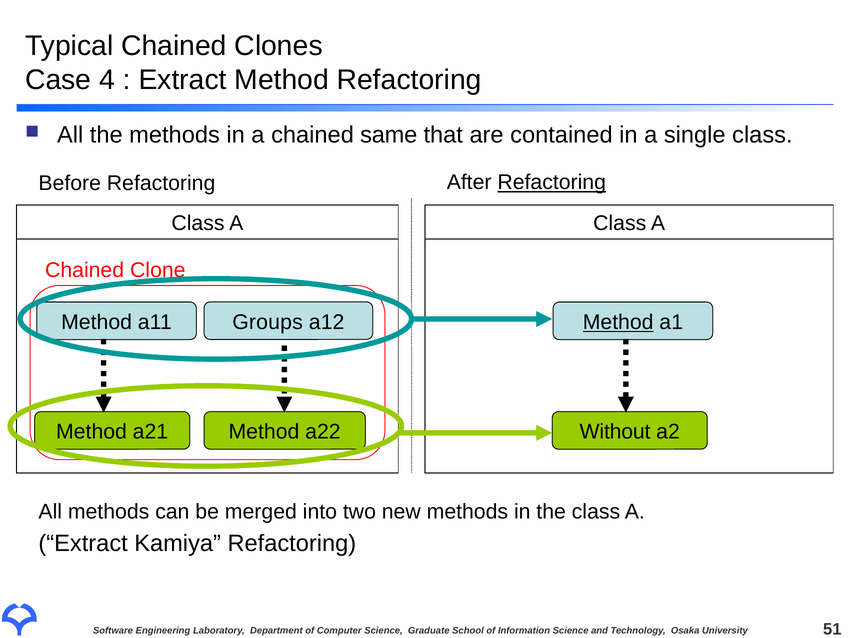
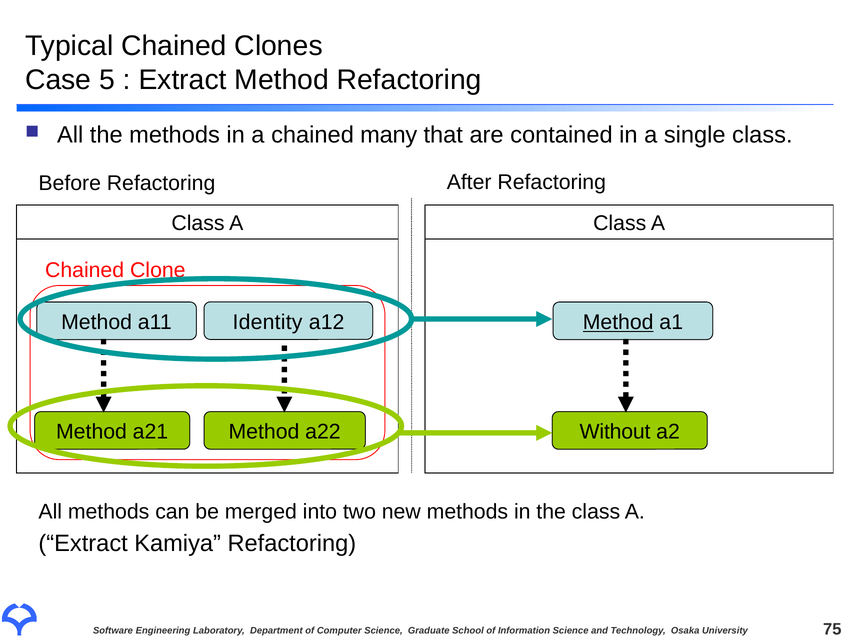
4: 4 -> 5 (107, 80)
same: same -> many (389, 135)
Refactoring underline: present -> none (552, 182)
Groups: Groups -> Identity (268, 322)
51: 51 -> 75 (832, 629)
